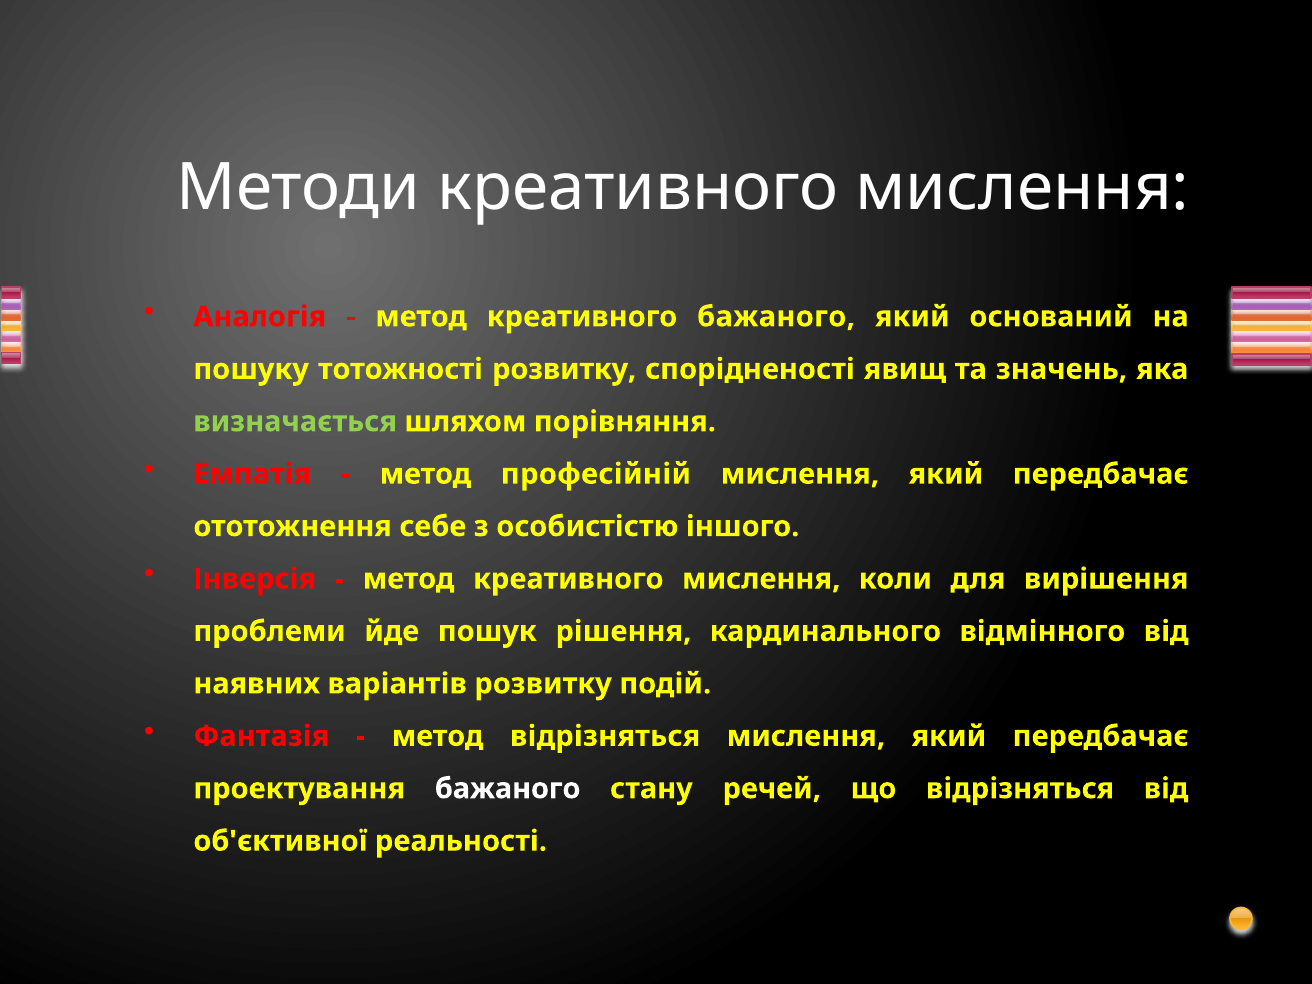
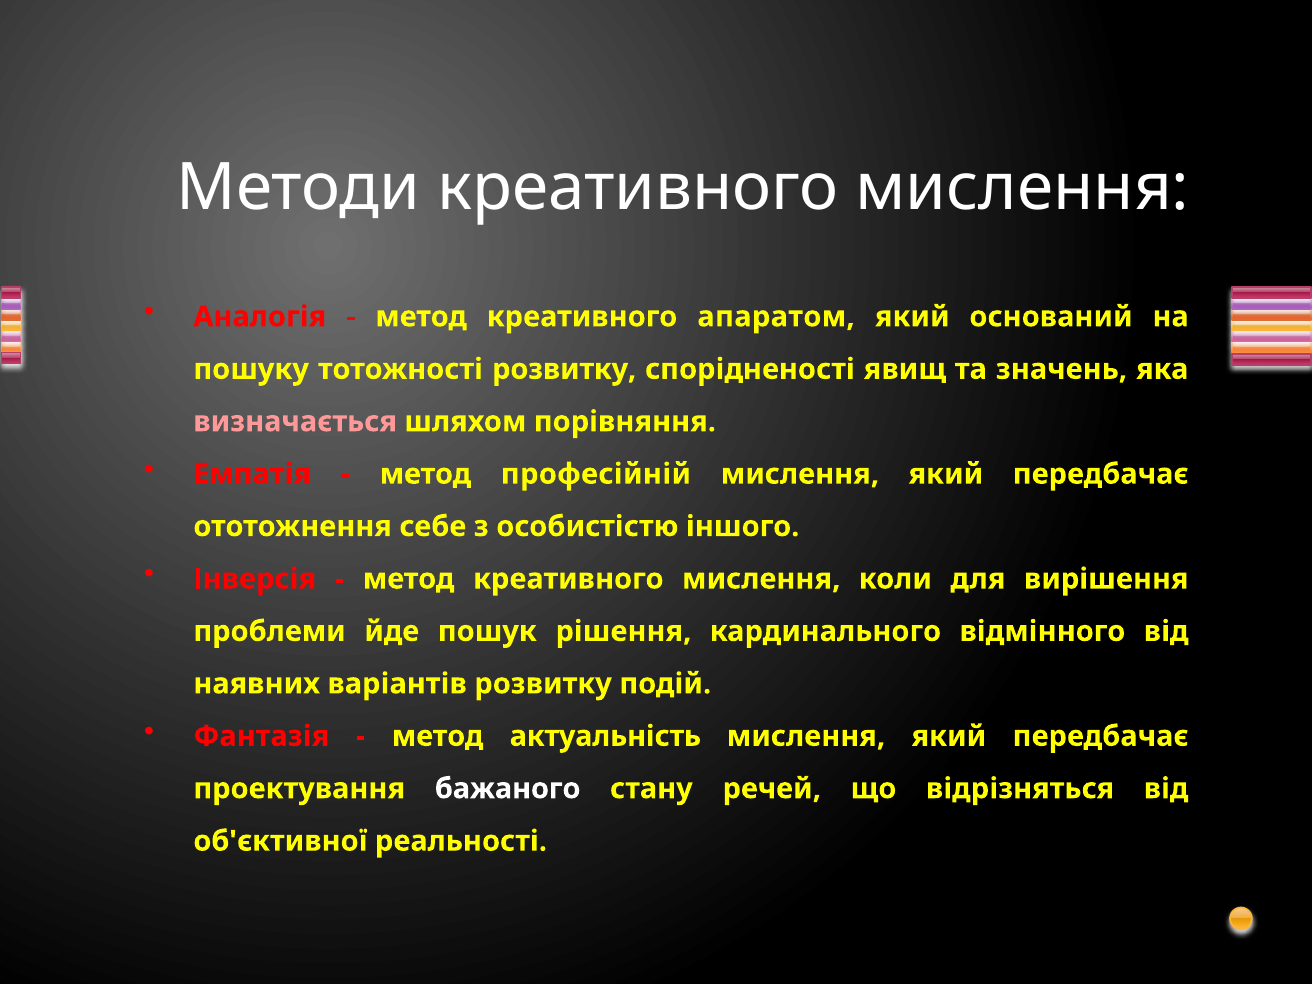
креативного бажаного: бажаного -> апаратом (776, 317)
визначається colour: light green -> pink (295, 422)
метод відрізняться: відрізняться -> актуальність (605, 736)
